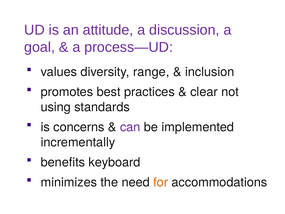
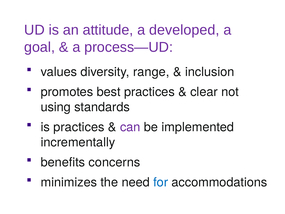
discussion: discussion -> developed (184, 30)
is concerns: concerns -> practices (79, 127)
keyboard: keyboard -> concerns (114, 162)
for colour: orange -> blue (161, 182)
